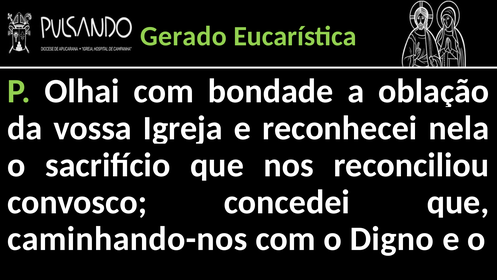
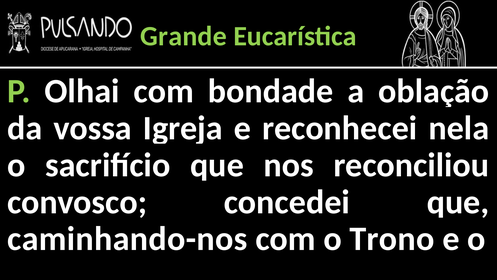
Gerado: Gerado -> Grande (184, 36)
Digno: Digno -> Trono (392, 239)
